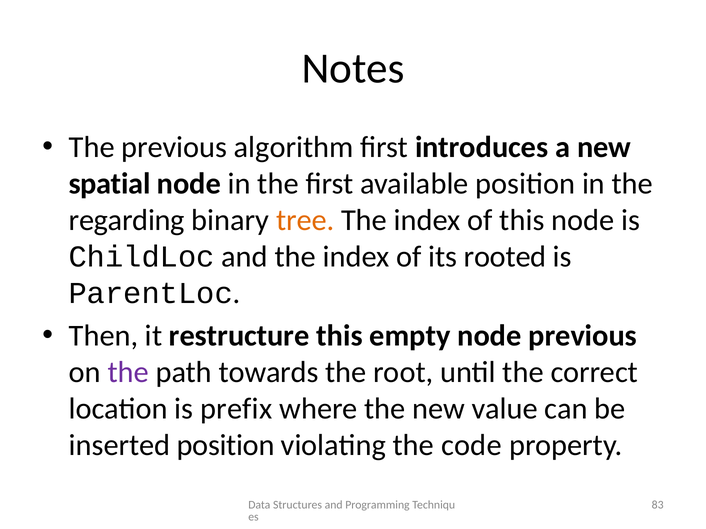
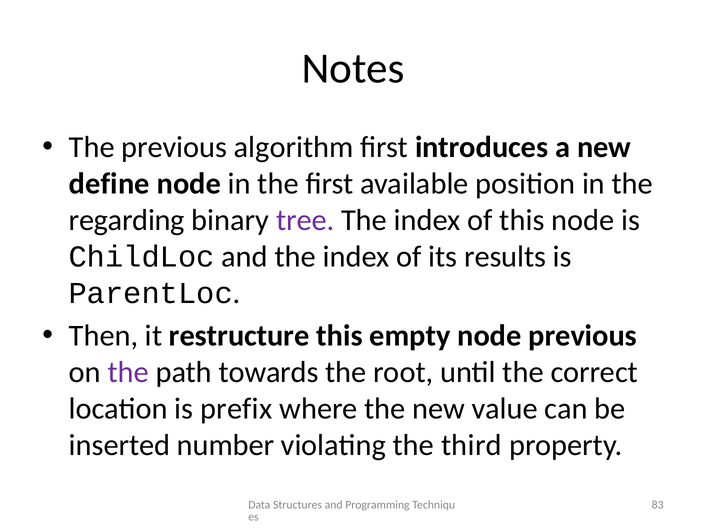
spatial: spatial -> define (109, 184)
tree colour: orange -> purple (305, 220)
rooted: rooted -> results (505, 257)
inserted position: position -> number (226, 446)
code: code -> third (471, 446)
